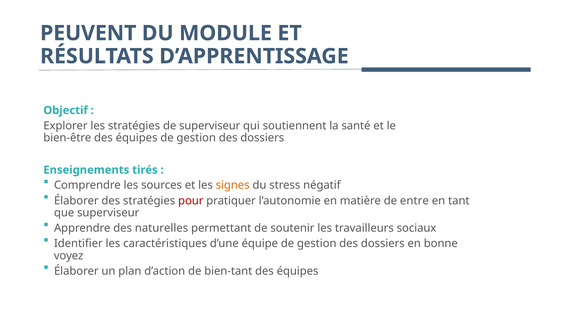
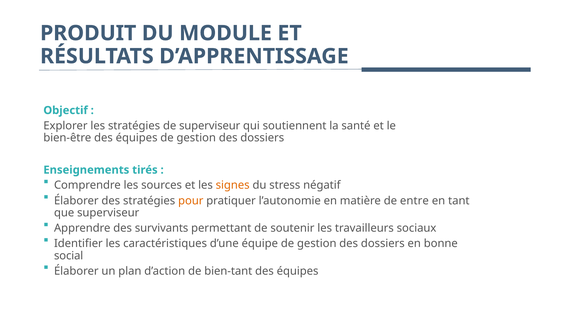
PEUVENT: PEUVENT -> PRODUIT (88, 33)
pour colour: red -> orange (191, 201)
naturelles: naturelles -> survivants (162, 229)
voyez: voyez -> social (69, 256)
